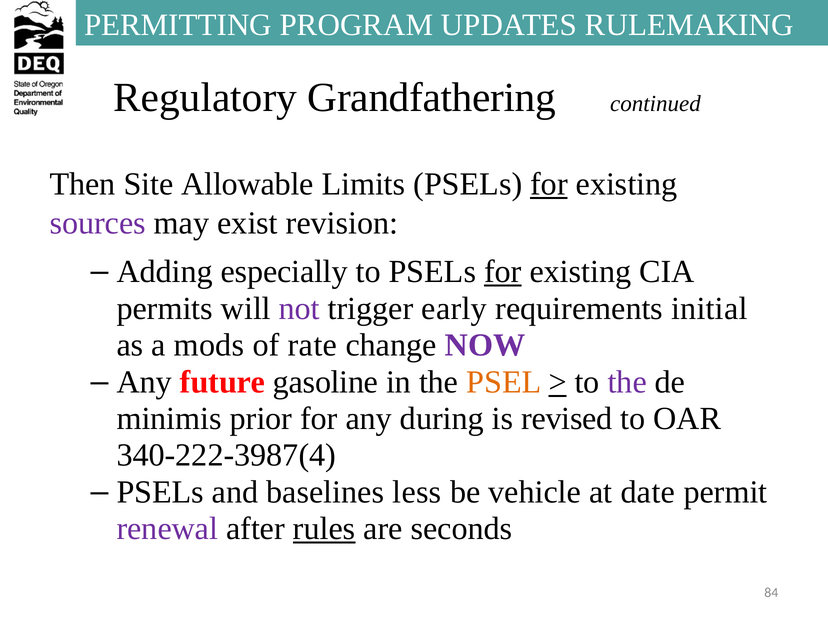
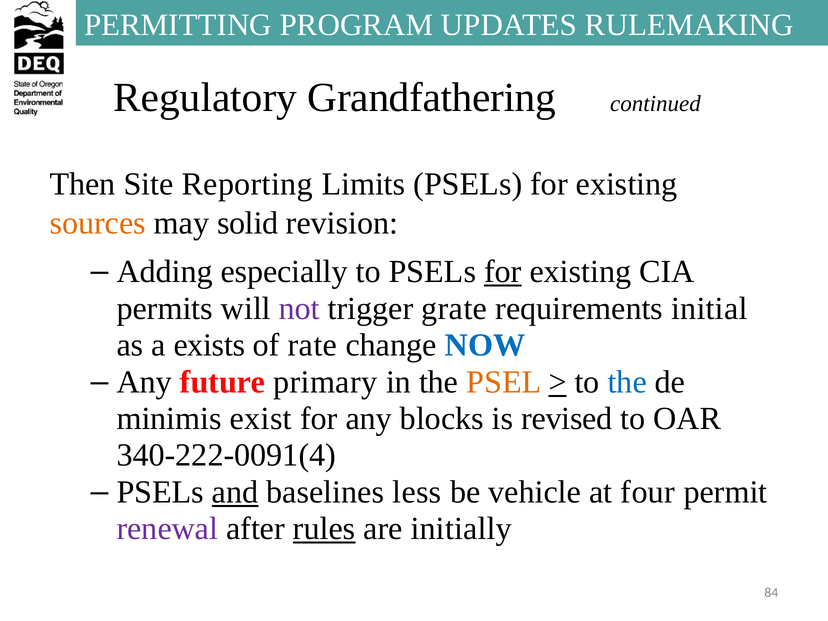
Allowable: Allowable -> Reporting (247, 184)
for underline: present -> none (549, 184)
sources colour: purple -> orange (98, 223)
exist: exist -> solid (248, 223)
early: early -> grate (454, 308)
mods: mods -> exists (209, 345)
NOW colour: purple -> blue (485, 345)
gasoline: gasoline -> primary (325, 382)
the colour: purple -> blue (627, 382)
prior: prior -> exist (261, 419)
during: during -> blocks (442, 419)
340-222-3987(4: 340-222-3987(4 -> 340-222-0091(4 (226, 455)
and underline: none -> present (235, 492)
date: date -> four (648, 492)
seconds: seconds -> initially (461, 529)
